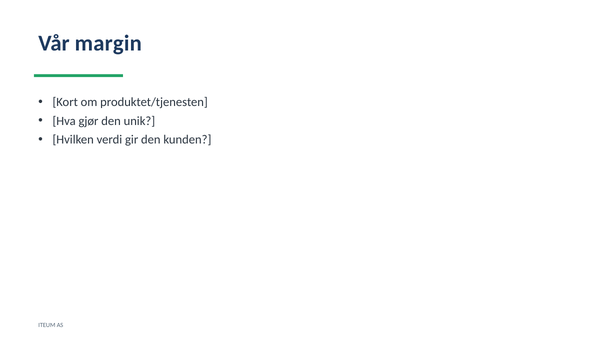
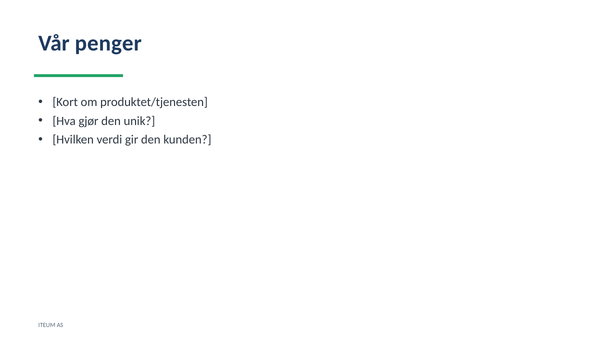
margin: margin -> penger (108, 43)
